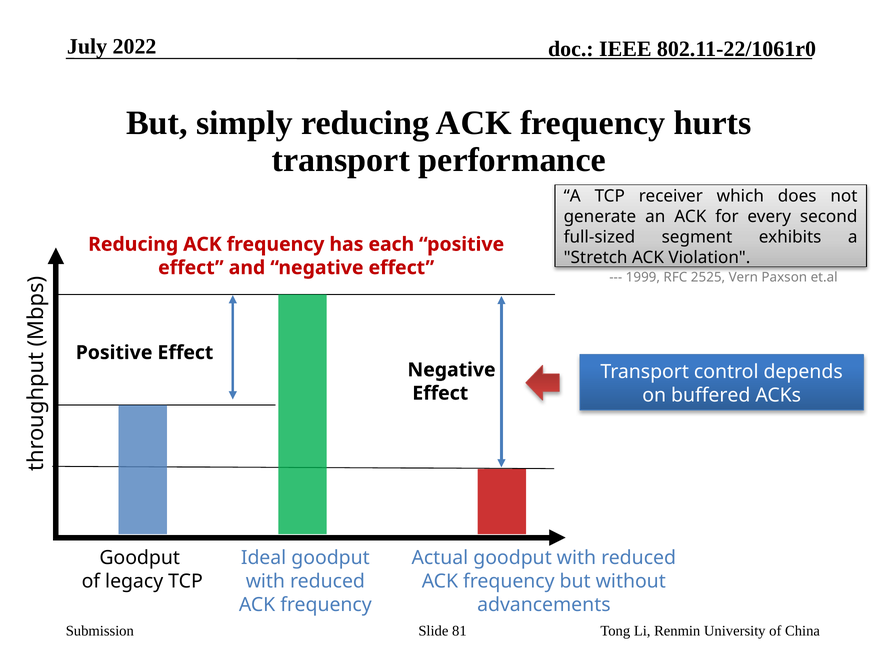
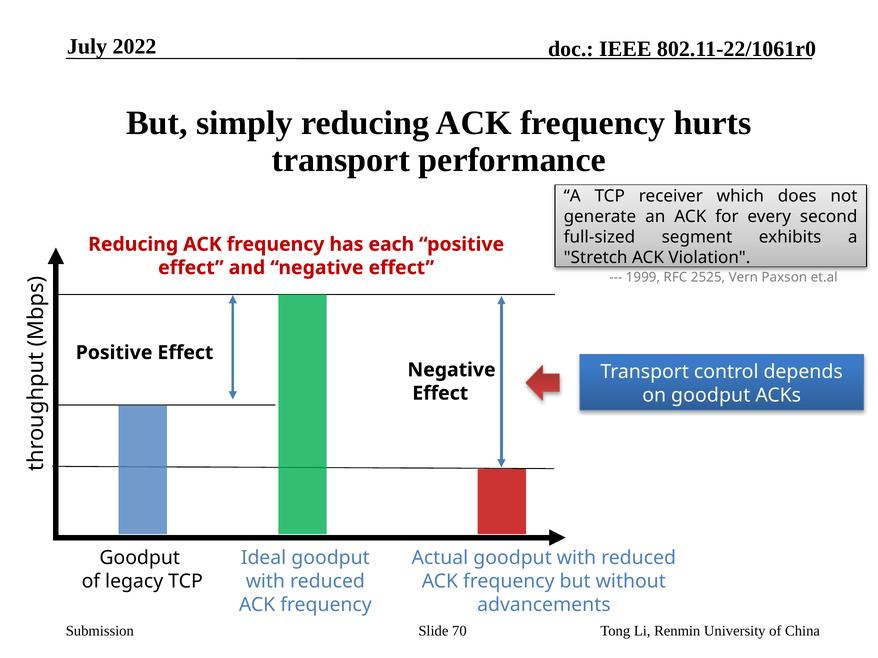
on buffered: buffered -> goodput (711, 396)
81: 81 -> 70 (459, 632)
